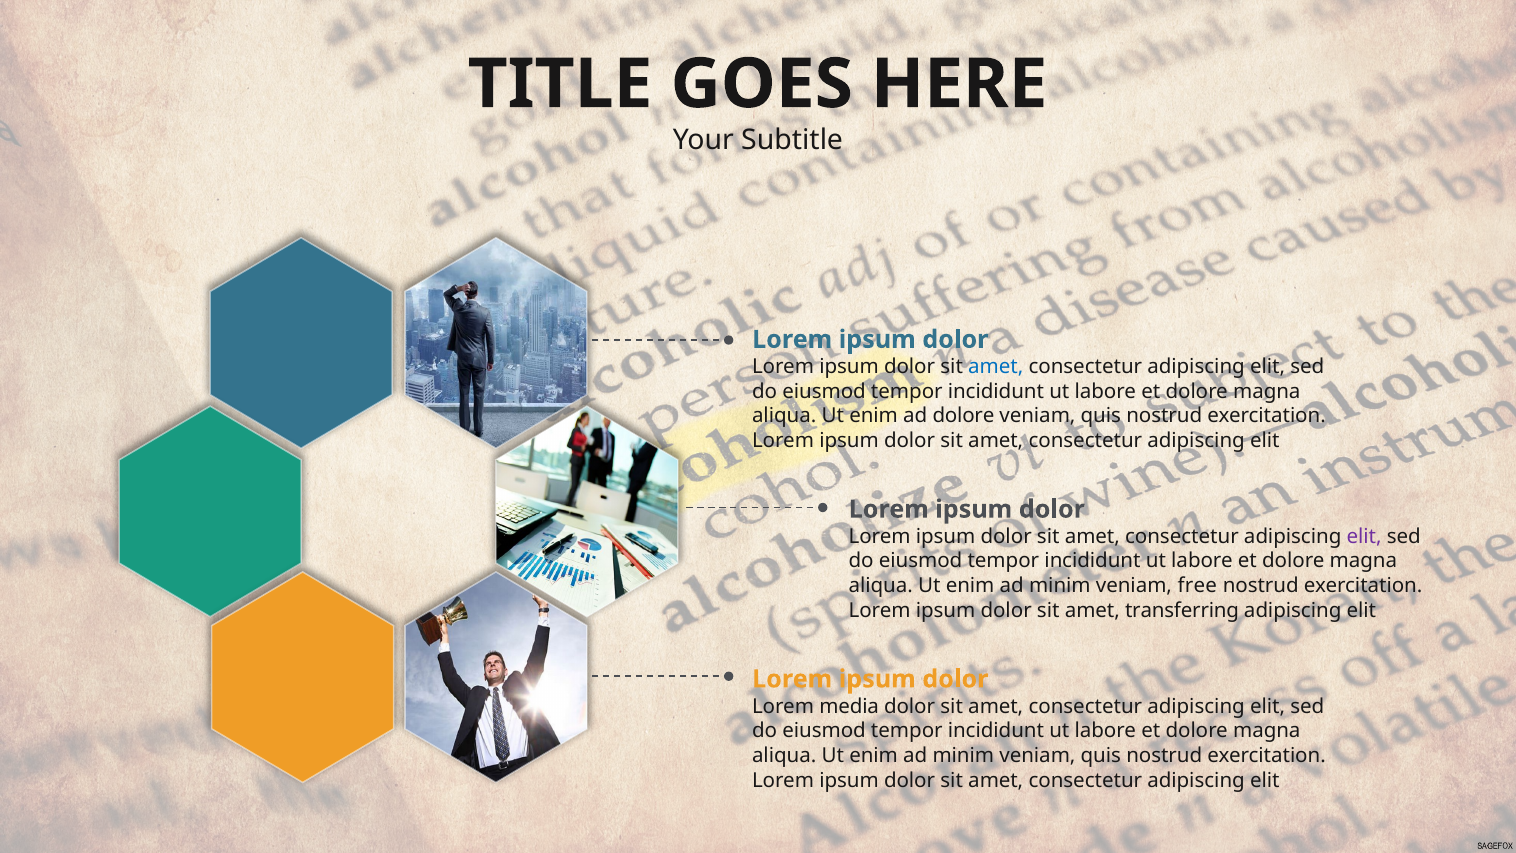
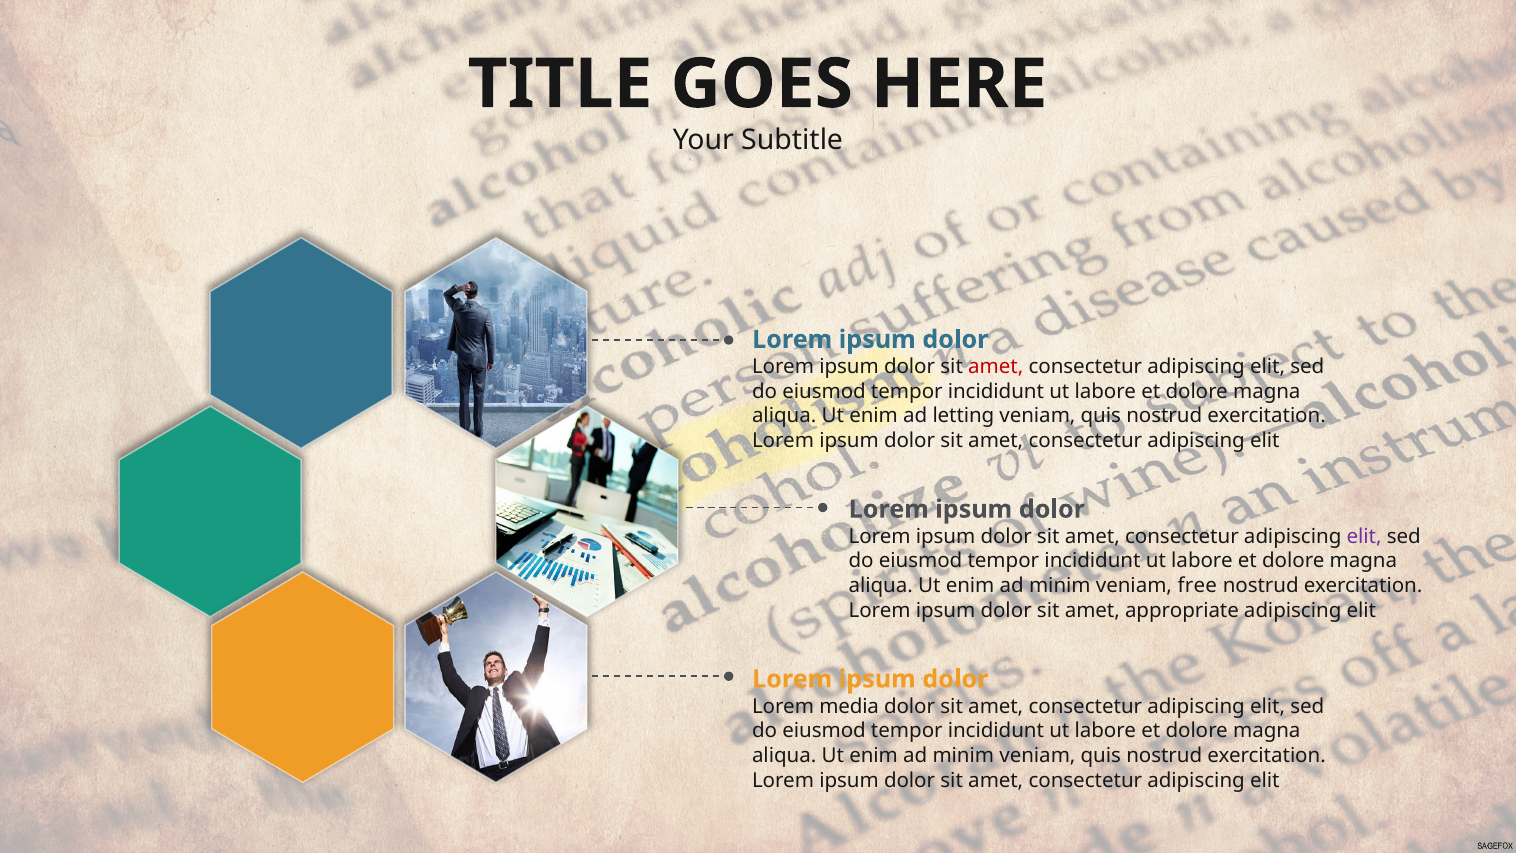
amet colour: blue -> red (996, 367)
ad dolore: dolore -> letting (963, 416)
transferring: transferring -> appropriate (1182, 610)
